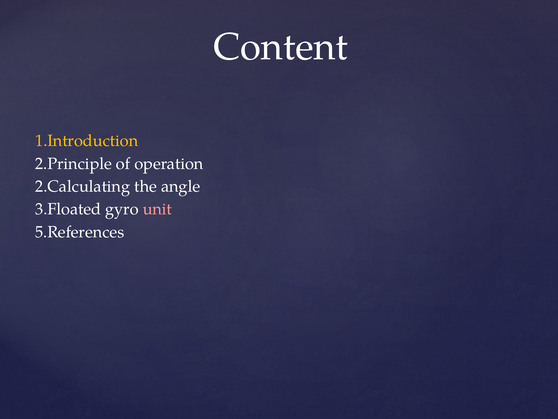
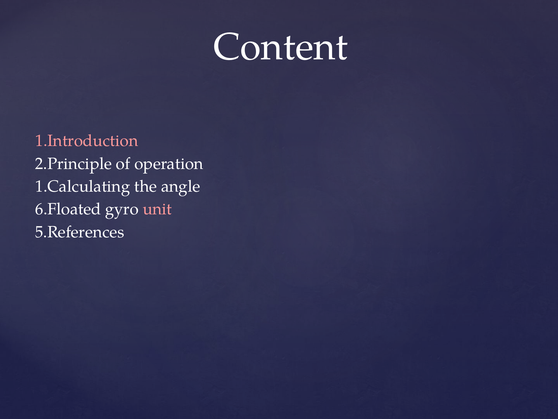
1.Introduction colour: yellow -> pink (87, 141)
2.Calculating: 2.Calculating -> 1.Calculating (83, 186)
3.Floated: 3.Floated -> 6.Floated (68, 209)
